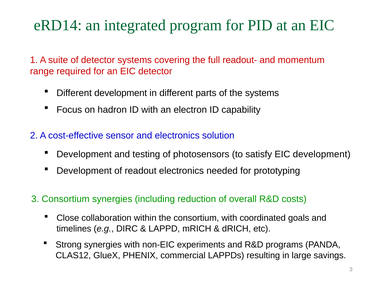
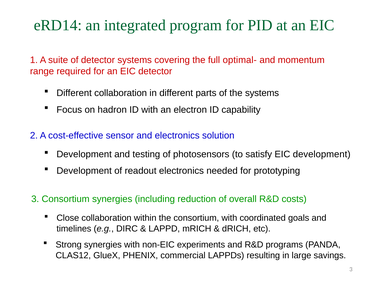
readout-: readout- -> optimal- (240, 60)
Different development: development -> collaboration (121, 93)
